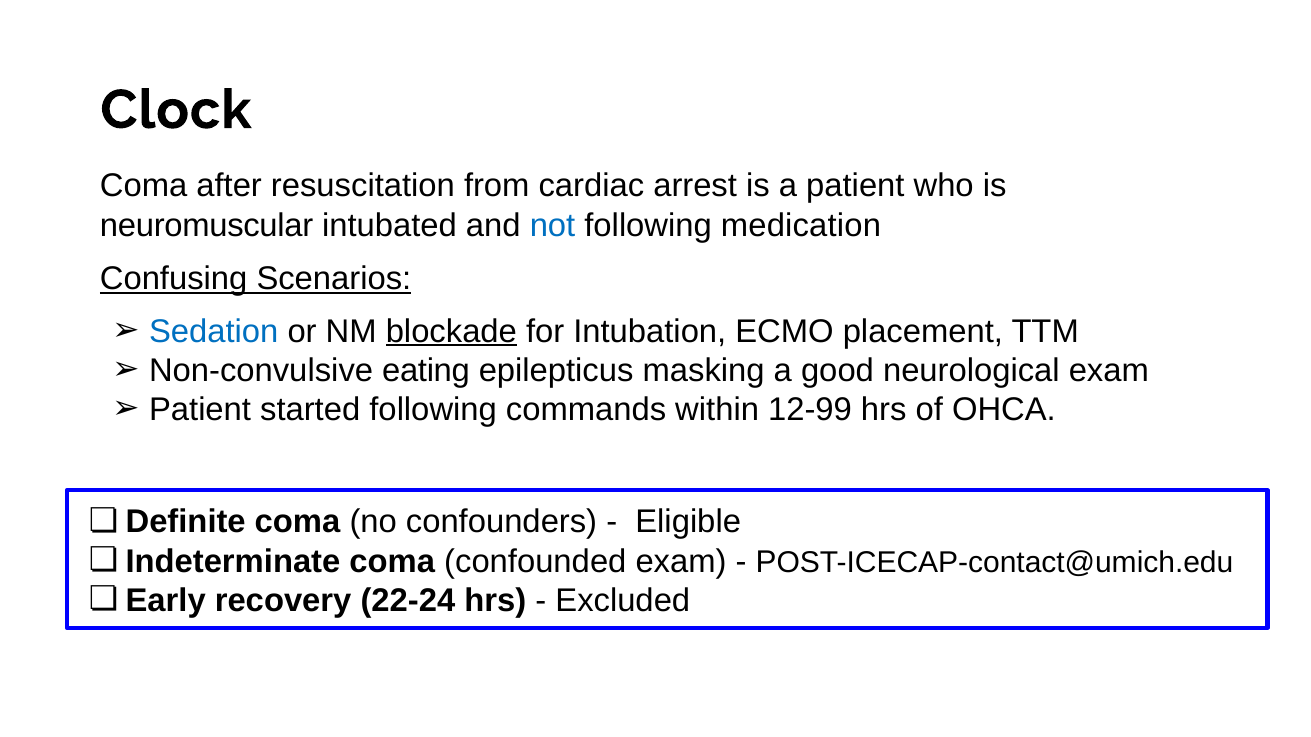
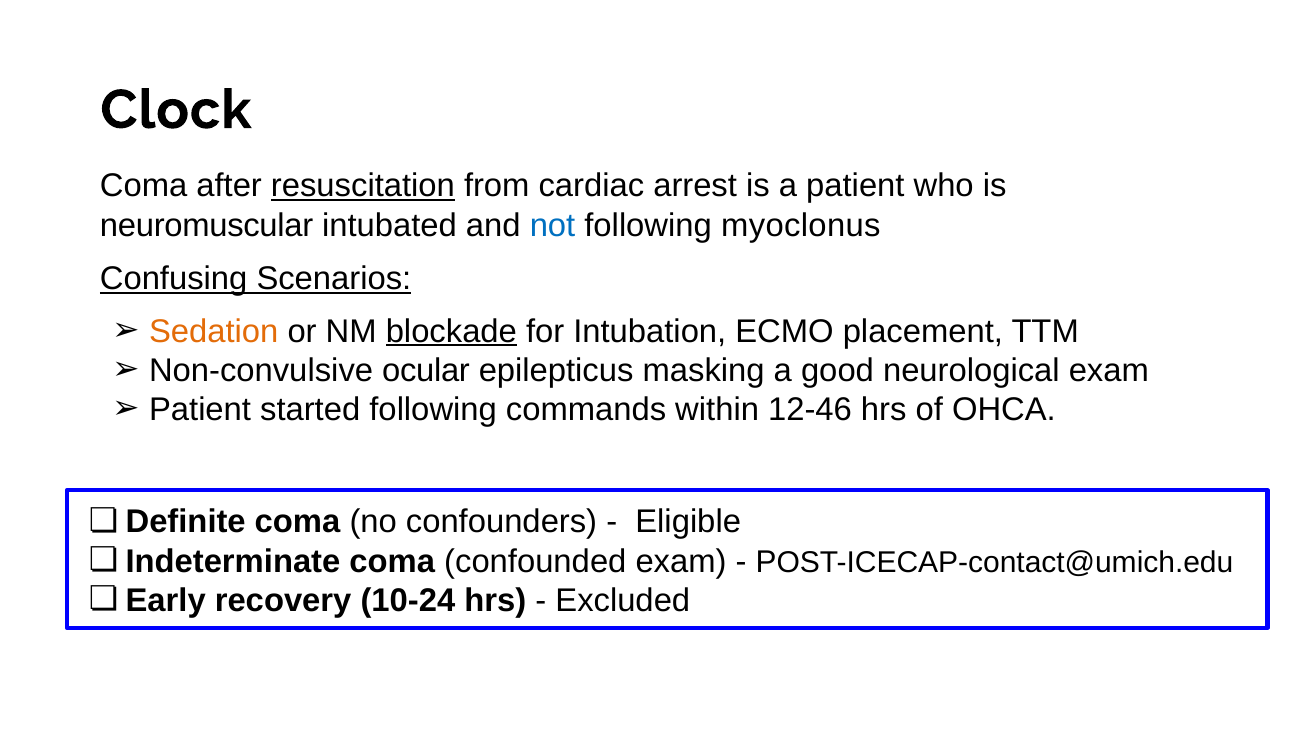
resuscitation underline: none -> present (363, 186)
medication: medication -> myoclonus (801, 225)
Sedation colour: blue -> orange (214, 331)
eating: eating -> ocular (426, 371)
12-99: 12-99 -> 12-46 (810, 410)
22-24: 22-24 -> 10-24 (408, 601)
